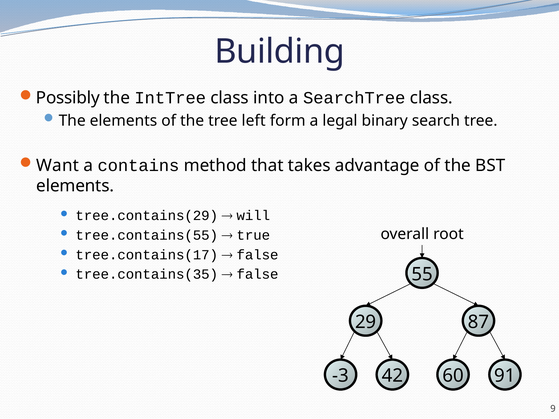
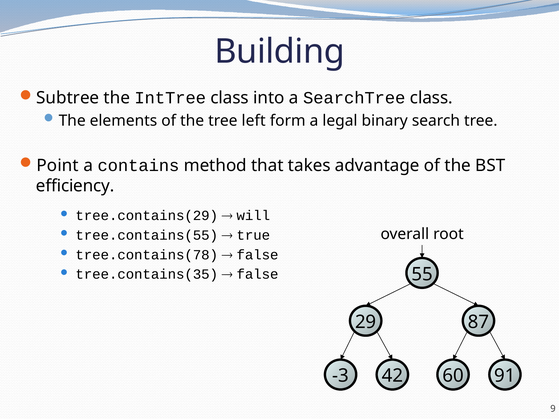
Possibly: Possibly -> Subtree (68, 98)
Want: Want -> Point (58, 165)
elements: elements -> efficiency (75, 186)
tree.contains(17: tree.contains(17 -> tree.contains(78 (147, 255)
